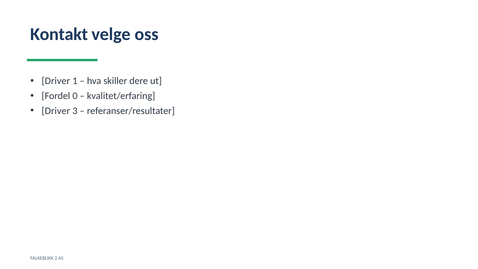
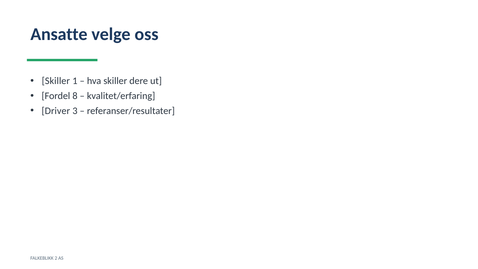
Kontakt: Kontakt -> Ansatte (59, 34)
Driver: Driver -> Skiller (56, 81)
0: 0 -> 8 (75, 96)
